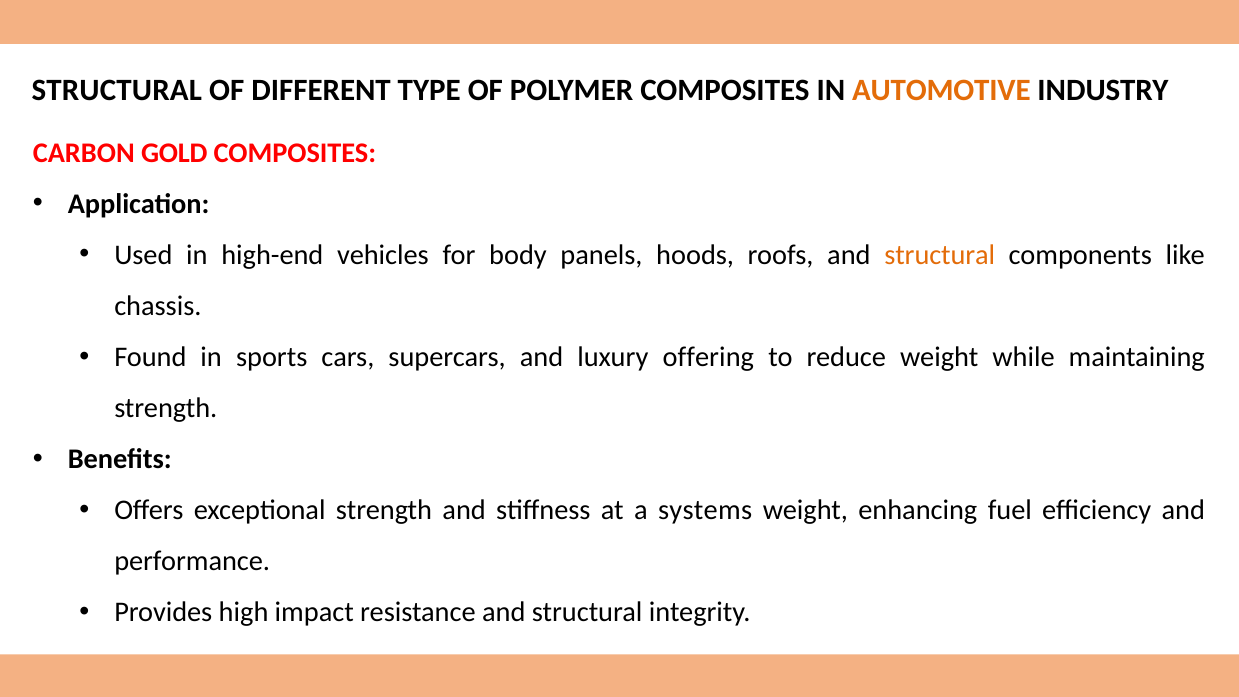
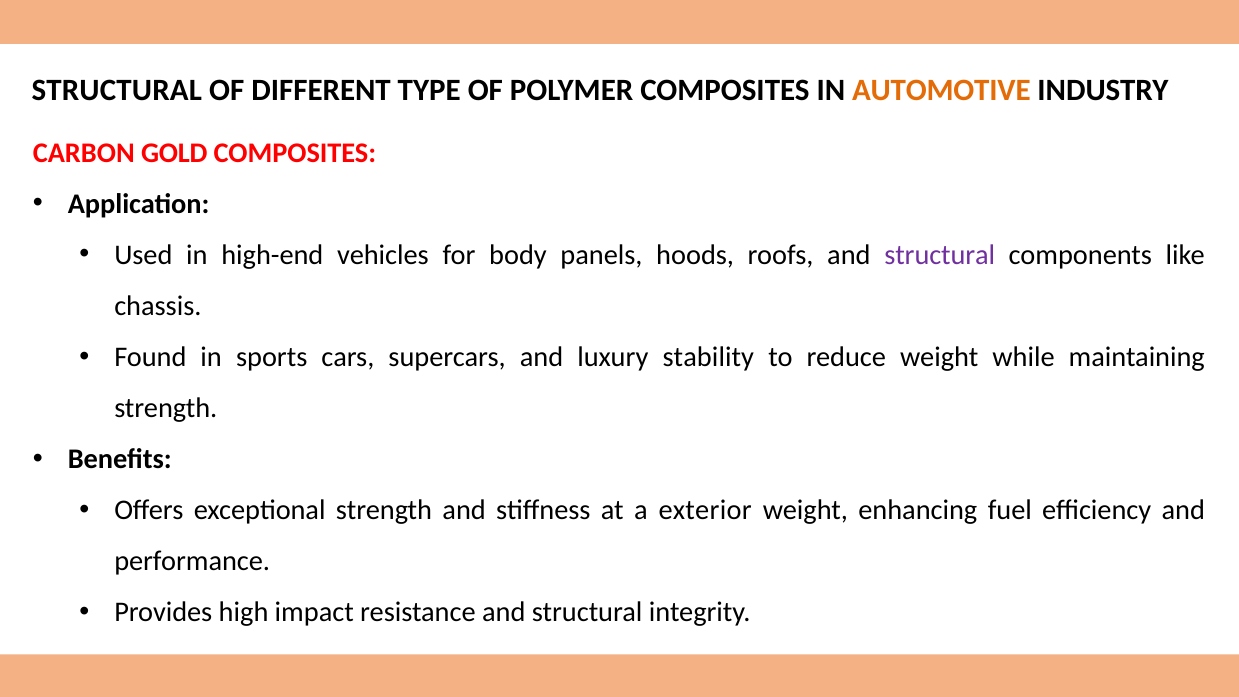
structural colour: orange -> purple (940, 255)
offering: offering -> stability (708, 357)
systems: systems -> exterior (705, 510)
